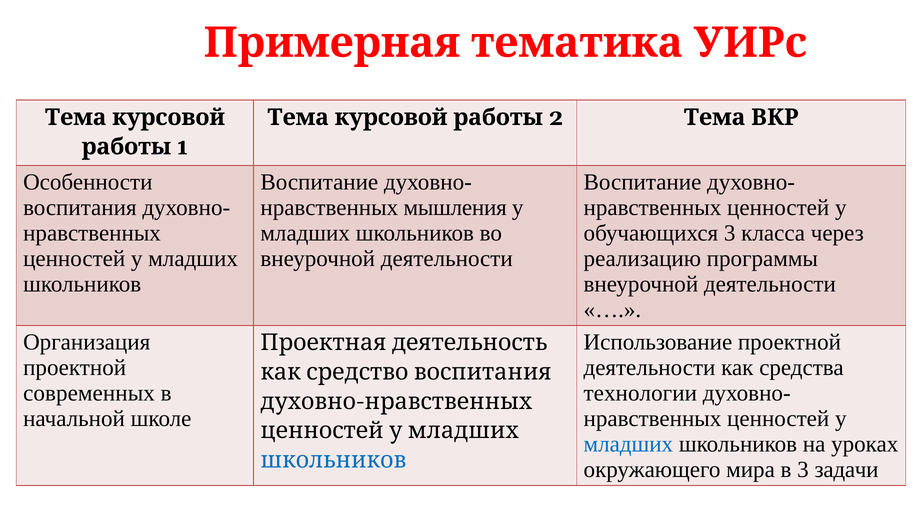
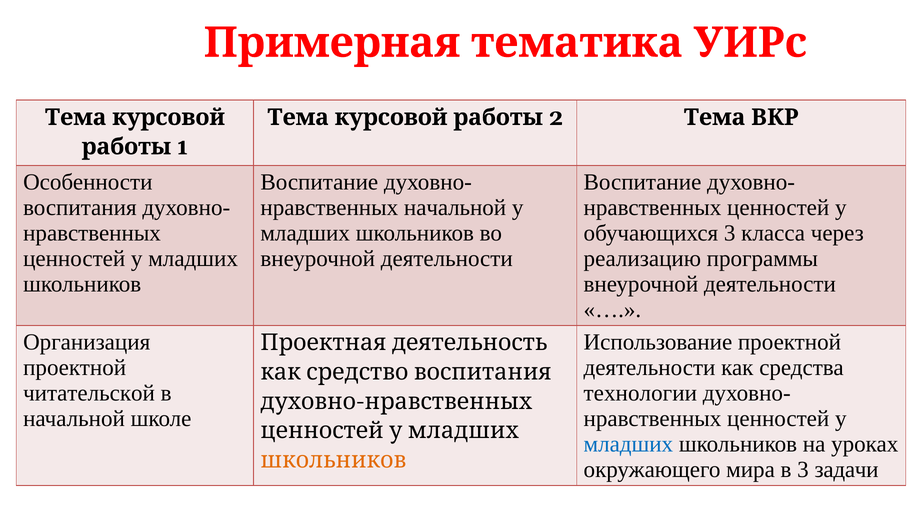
мышления: мышления -> начальной (455, 207)
современных: современных -> читательской (89, 393)
школьников colour: blue -> orange (333, 460)
